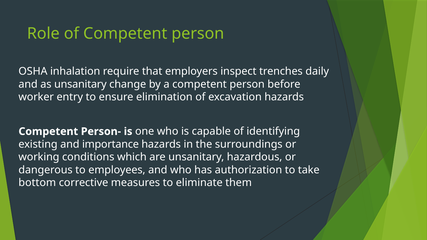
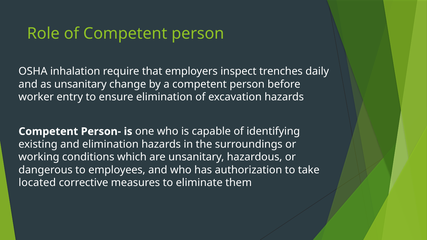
and importance: importance -> elimination (110, 144)
bottom: bottom -> located (37, 183)
